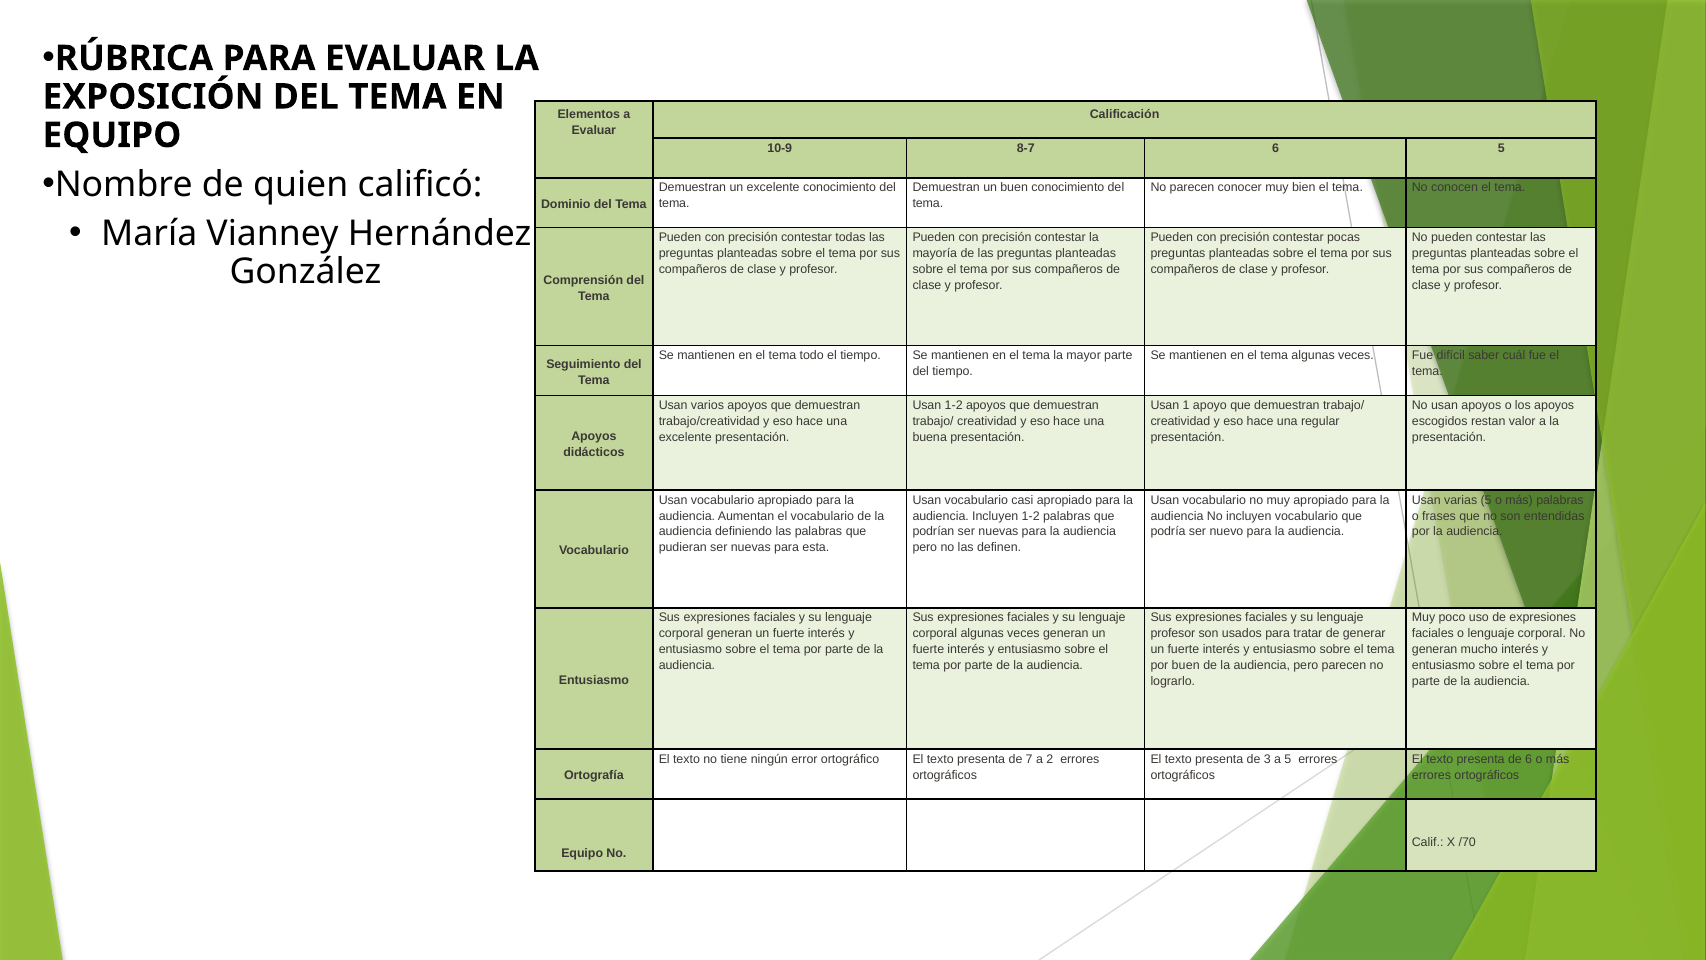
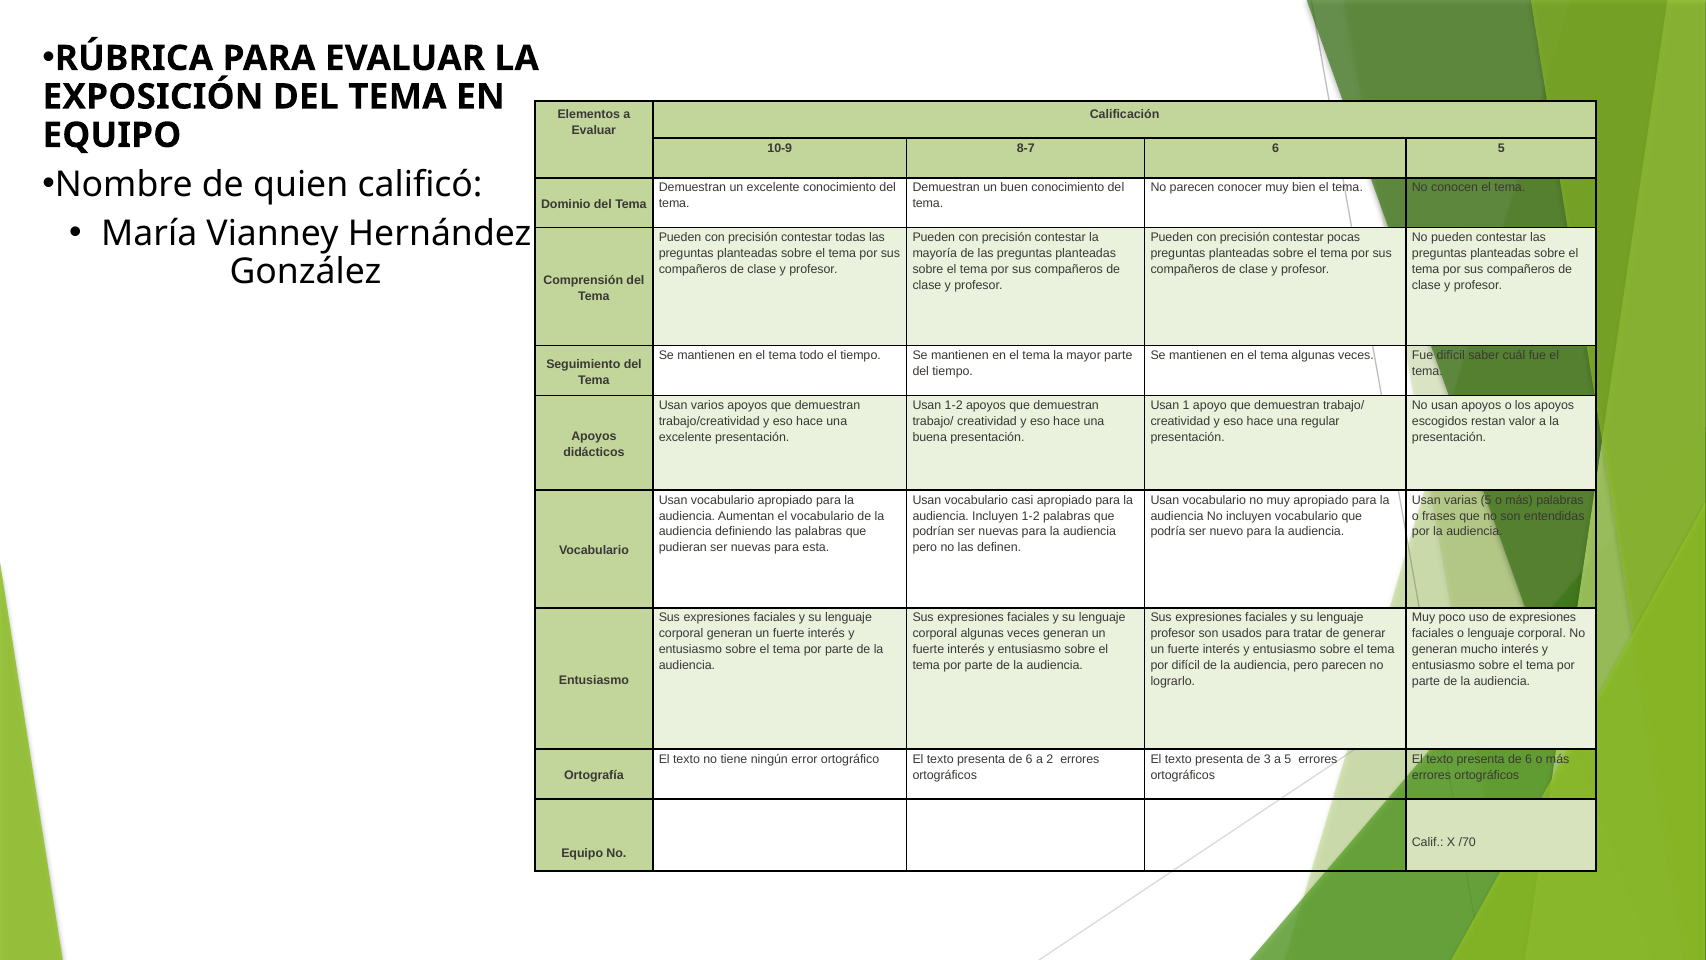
por buen: buen -> difícil (1186, 665)
7: 7 -> 6 (1029, 759)
